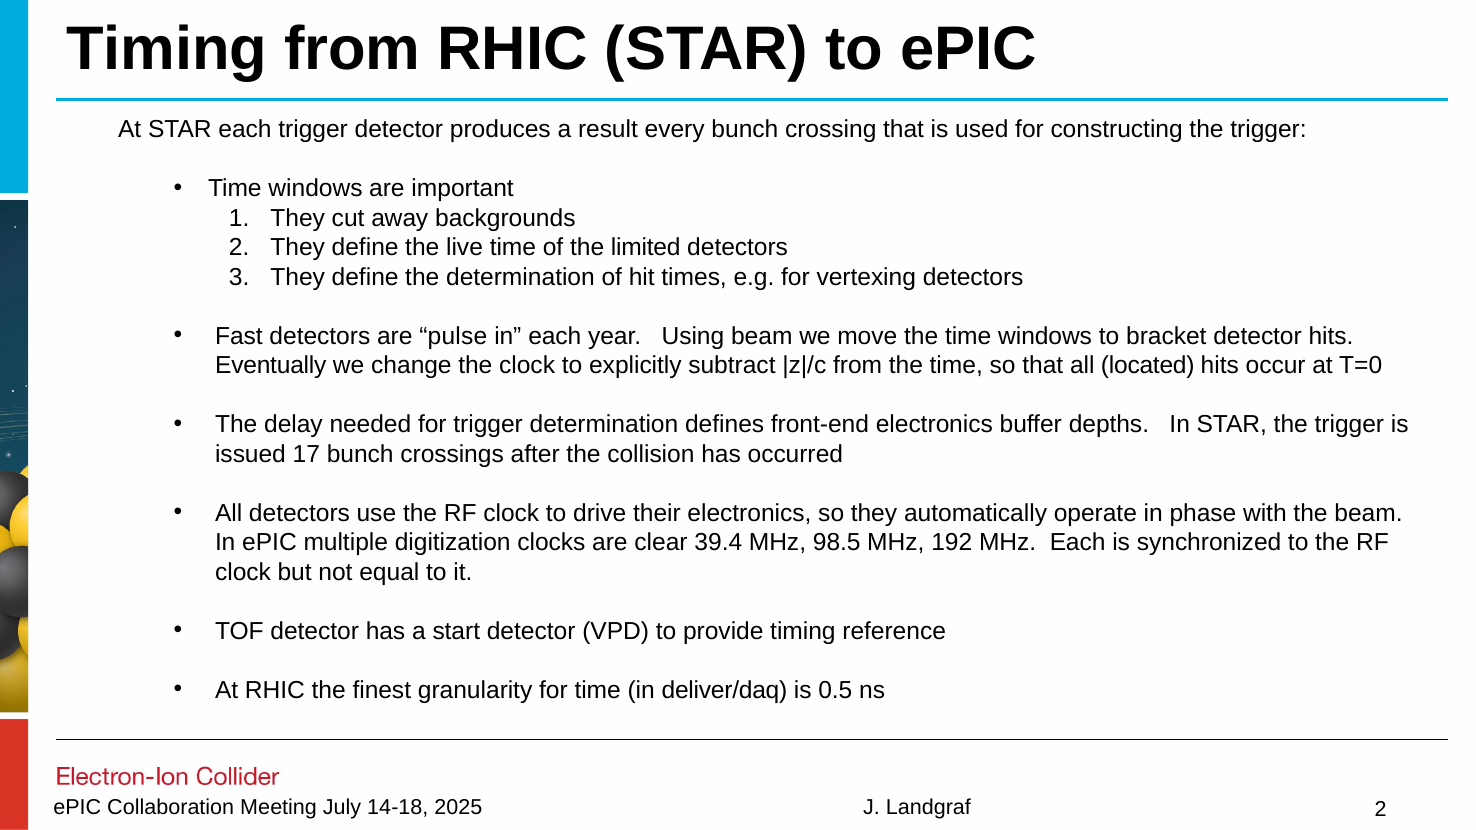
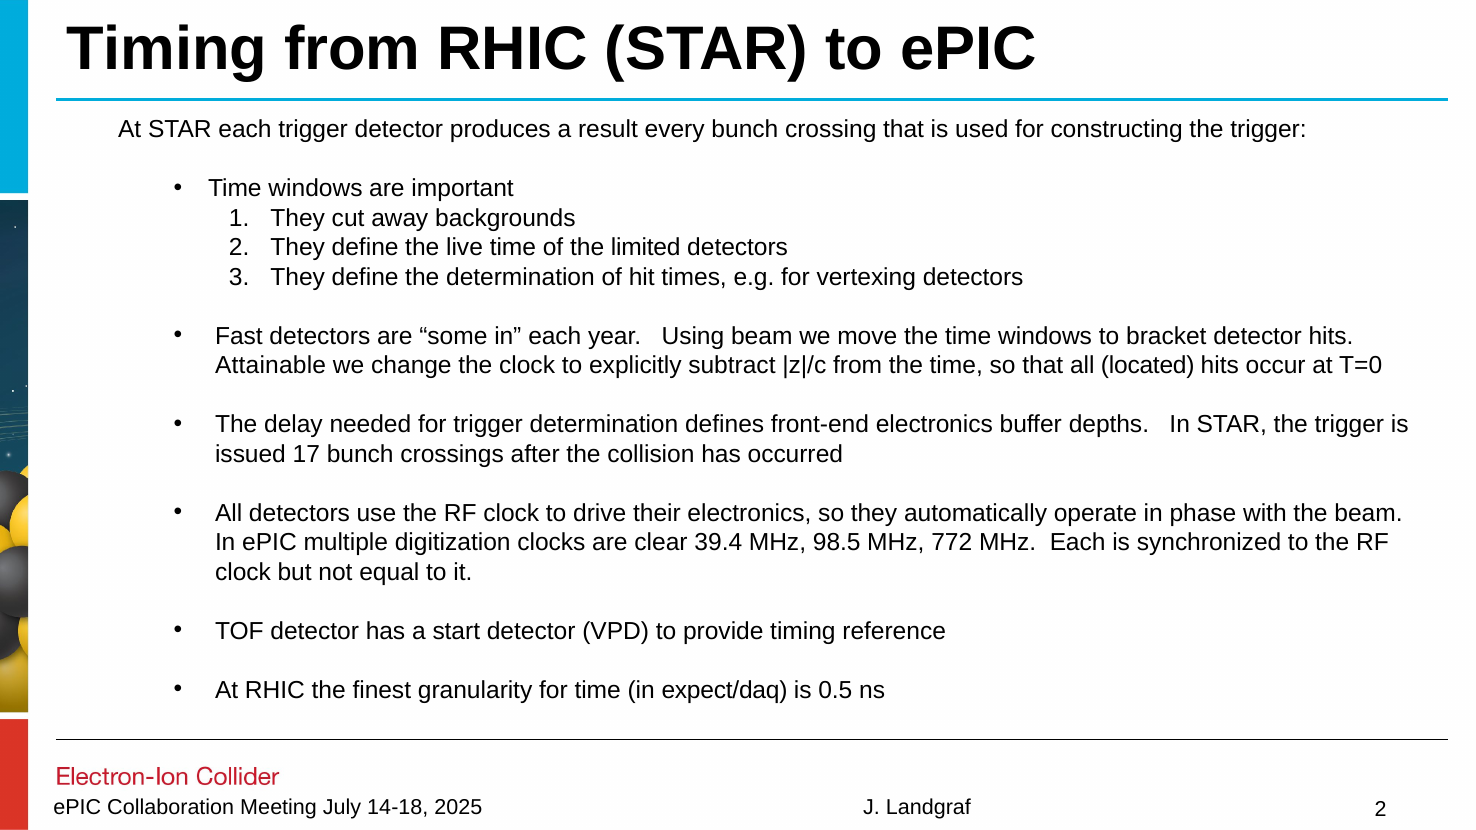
pulse: pulse -> some (453, 336)
Eventually: Eventually -> Attainable (271, 366)
192: 192 -> 772 (952, 543)
deliver/daq: deliver/daq -> expect/daq (724, 690)
